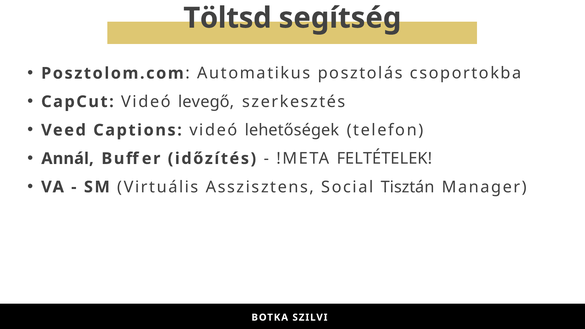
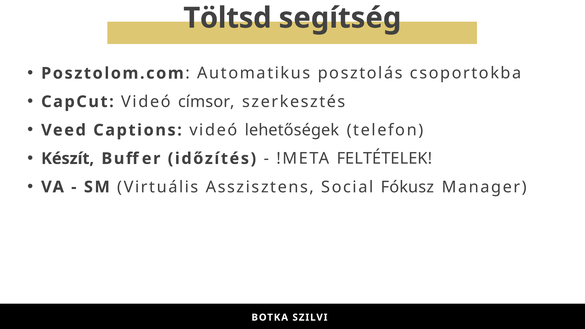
levegő: levegő -> címsor (206, 102)
Annál: Annál -> Készít (68, 159)
Tisztán: Tisztán -> Fókusz (408, 187)
